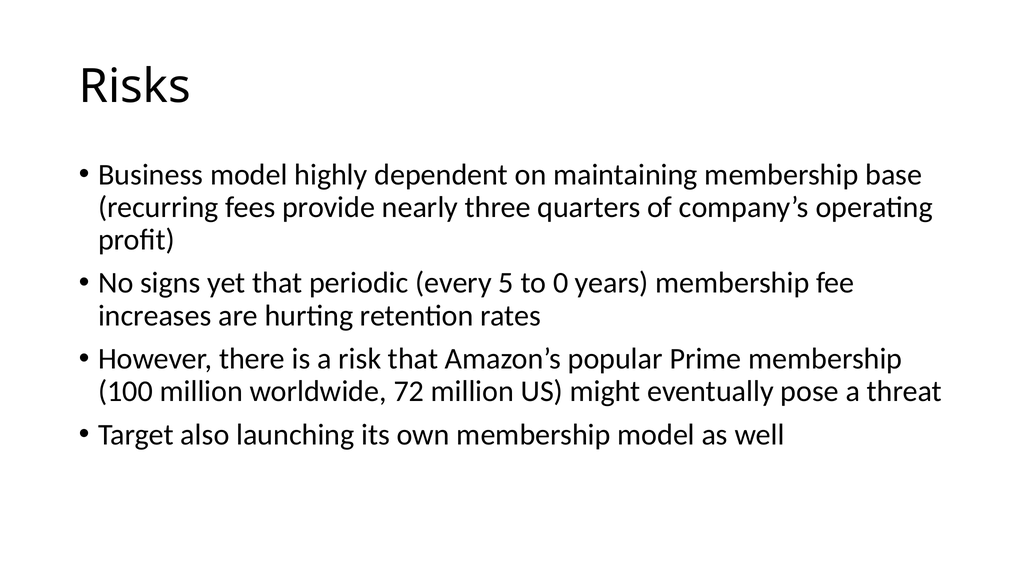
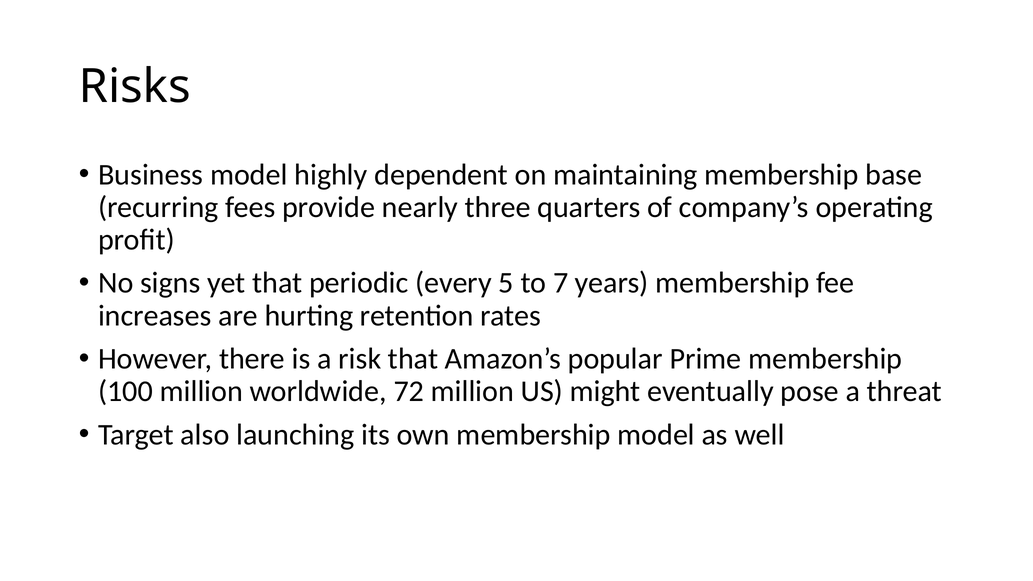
0: 0 -> 7 (561, 283)
